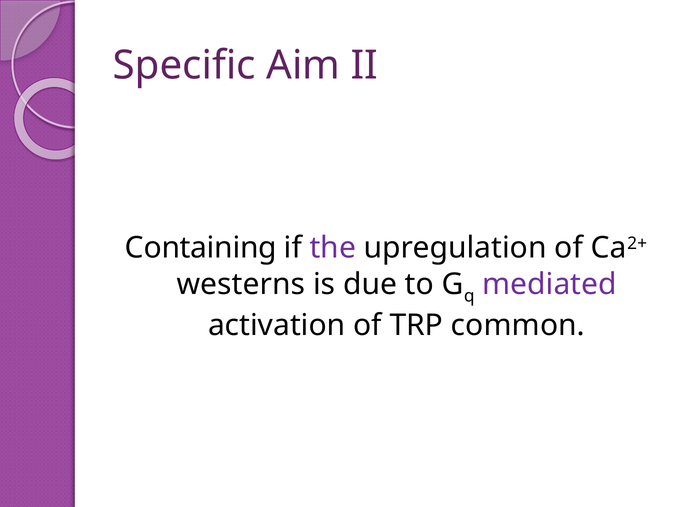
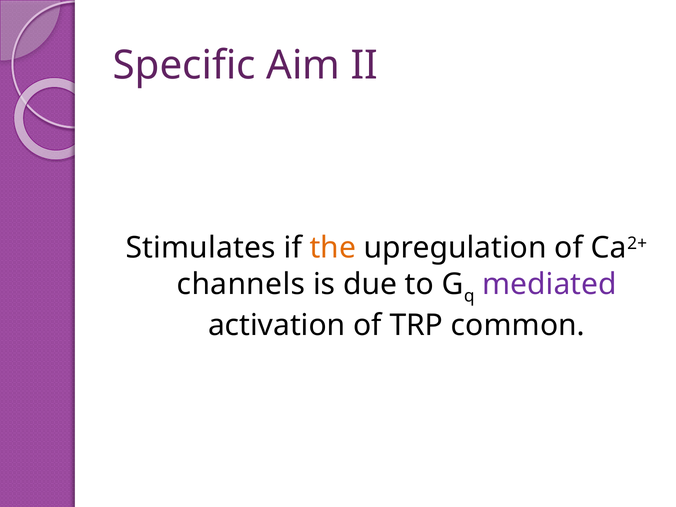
Containing: Containing -> Stimulates (201, 248)
the colour: purple -> orange (333, 248)
westerns: westerns -> channels (241, 284)
